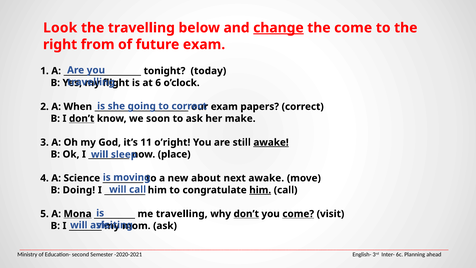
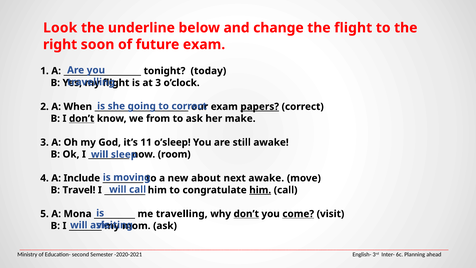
the travelling: travelling -> underline (141, 28)
change underline: present -> none (278, 28)
the come: come -> flight (353, 28)
from: from -> soon (98, 44)
at 6: 6 -> 3 (158, 83)
papers underline: none -> present (260, 107)
soon: soon -> from (158, 118)
o’right: o’right -> o’sleep (172, 142)
awake underline: present -> none (271, 142)
place: place -> room (174, 154)
Science: Science -> Include (82, 178)
Doing: Doing -> Travel (79, 190)
Mona underline: present -> none (78, 214)
